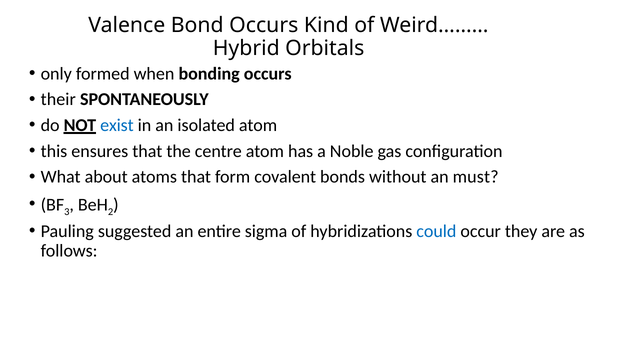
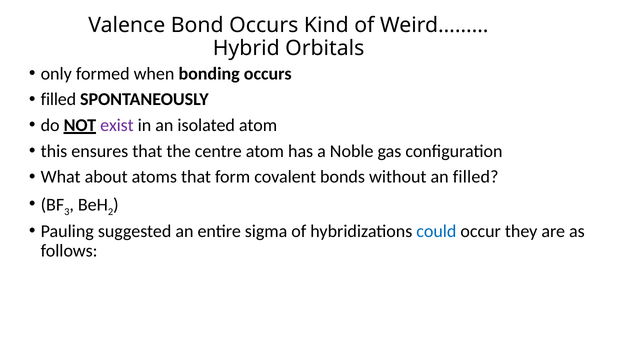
their: their -> filled (58, 100)
exist colour: blue -> purple (117, 125)
an must: must -> filled (476, 177)
